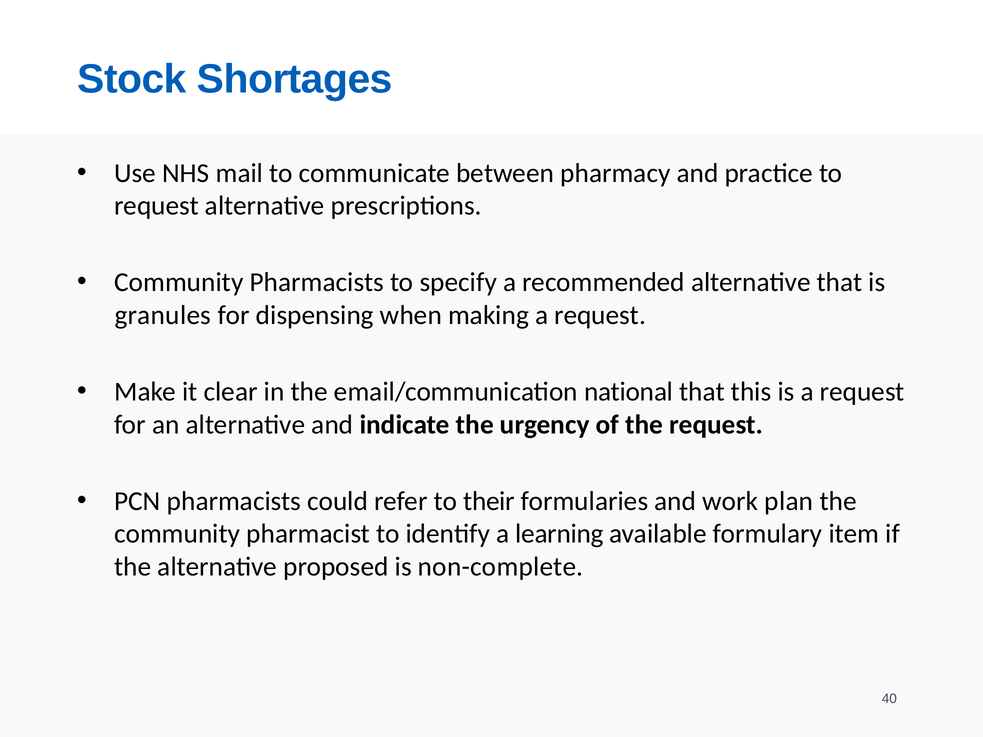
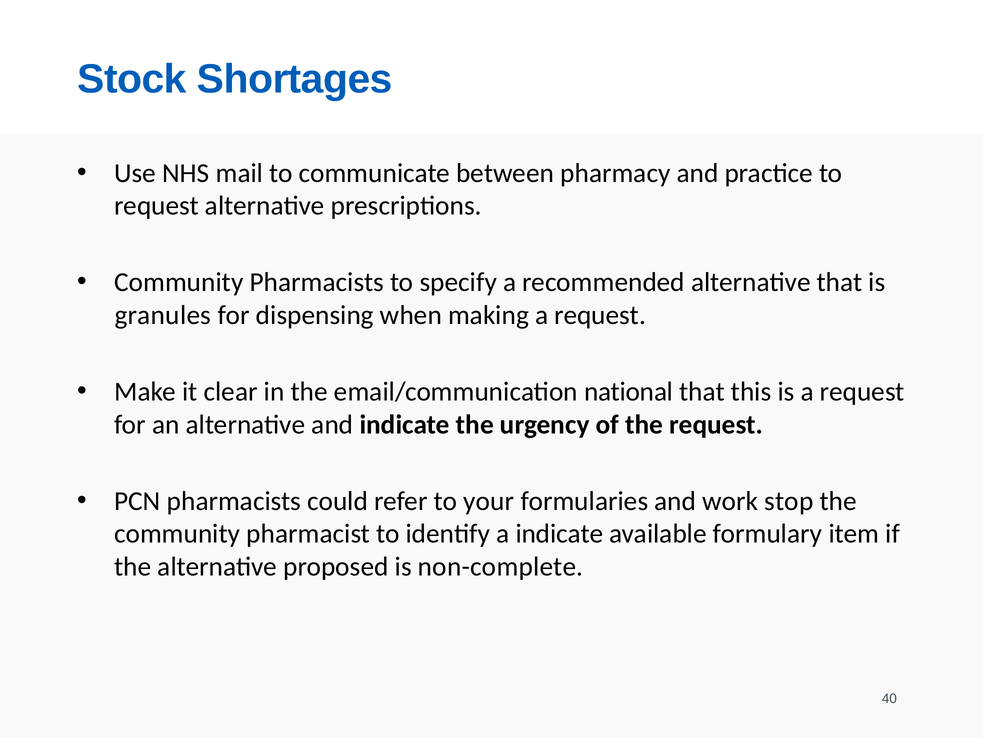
their: their -> your (489, 501)
plan: plan -> stop (789, 501)
a learning: learning -> indicate (559, 534)
